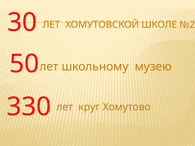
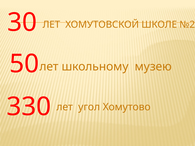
круг: круг -> угол (89, 107)
